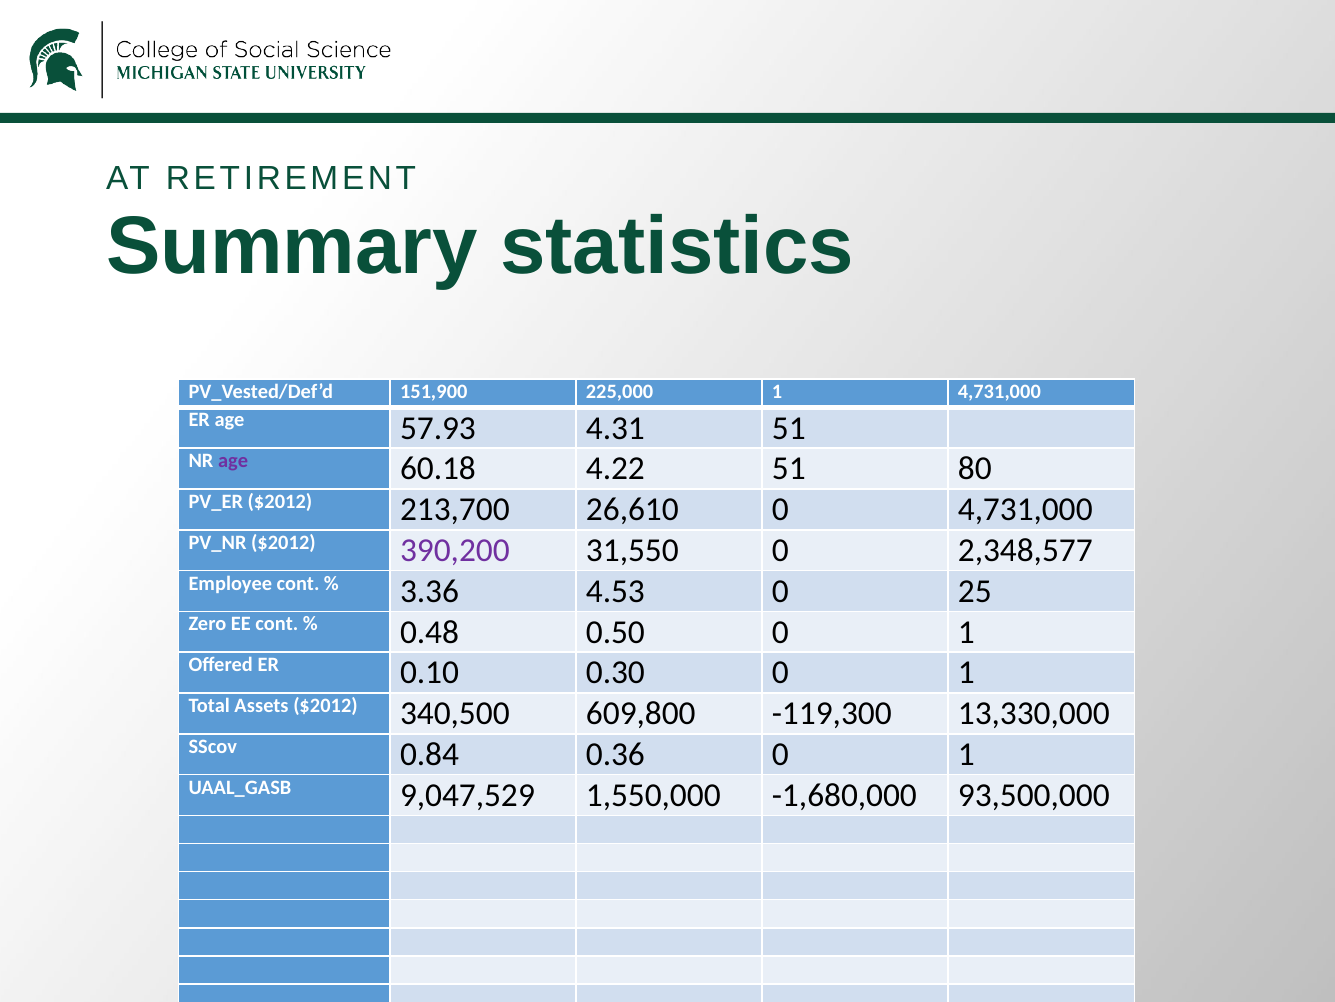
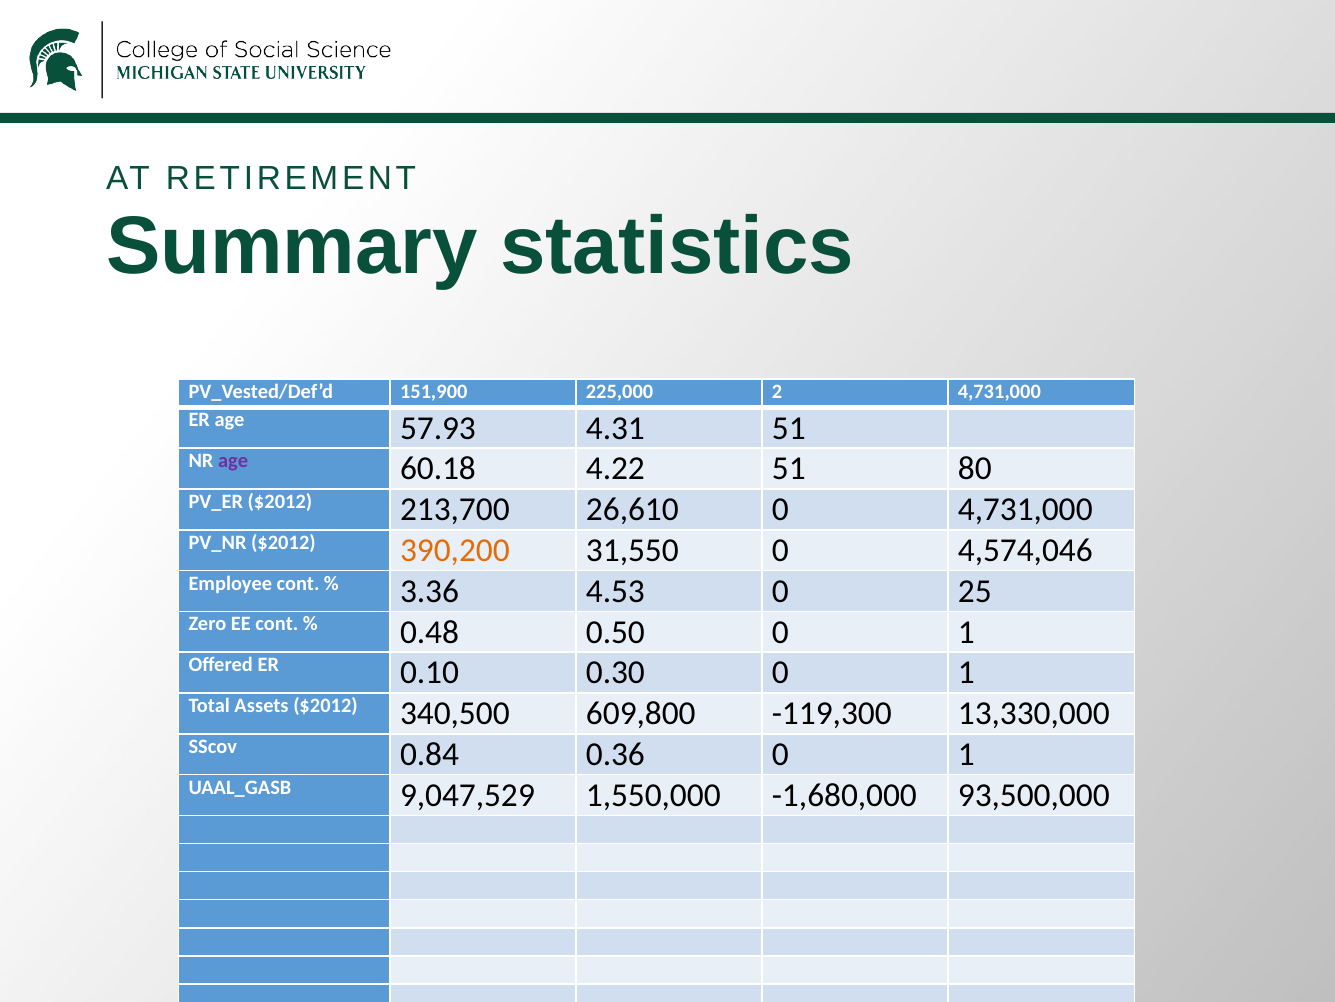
225,000 1: 1 -> 2 (777, 392)
390,200 colour: purple -> orange (455, 550)
2,348,577: 2,348,577 -> 4,574,046 (1025, 550)
